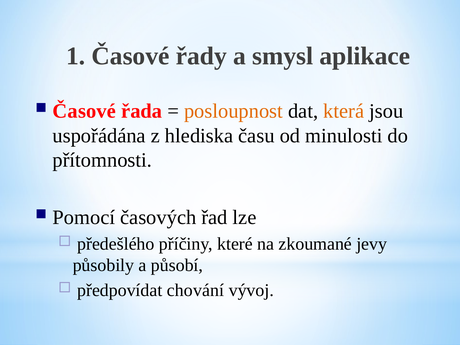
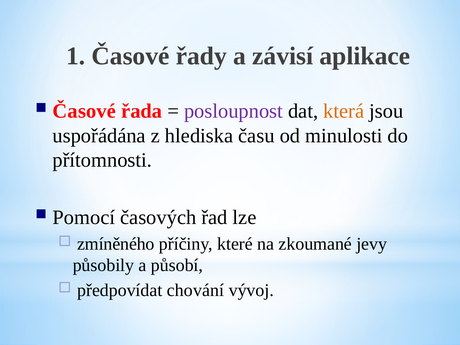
smysl: smysl -> závisí (283, 56)
posloupnost colour: orange -> purple (234, 111)
předešlého: předešlého -> zmíněného (116, 244)
